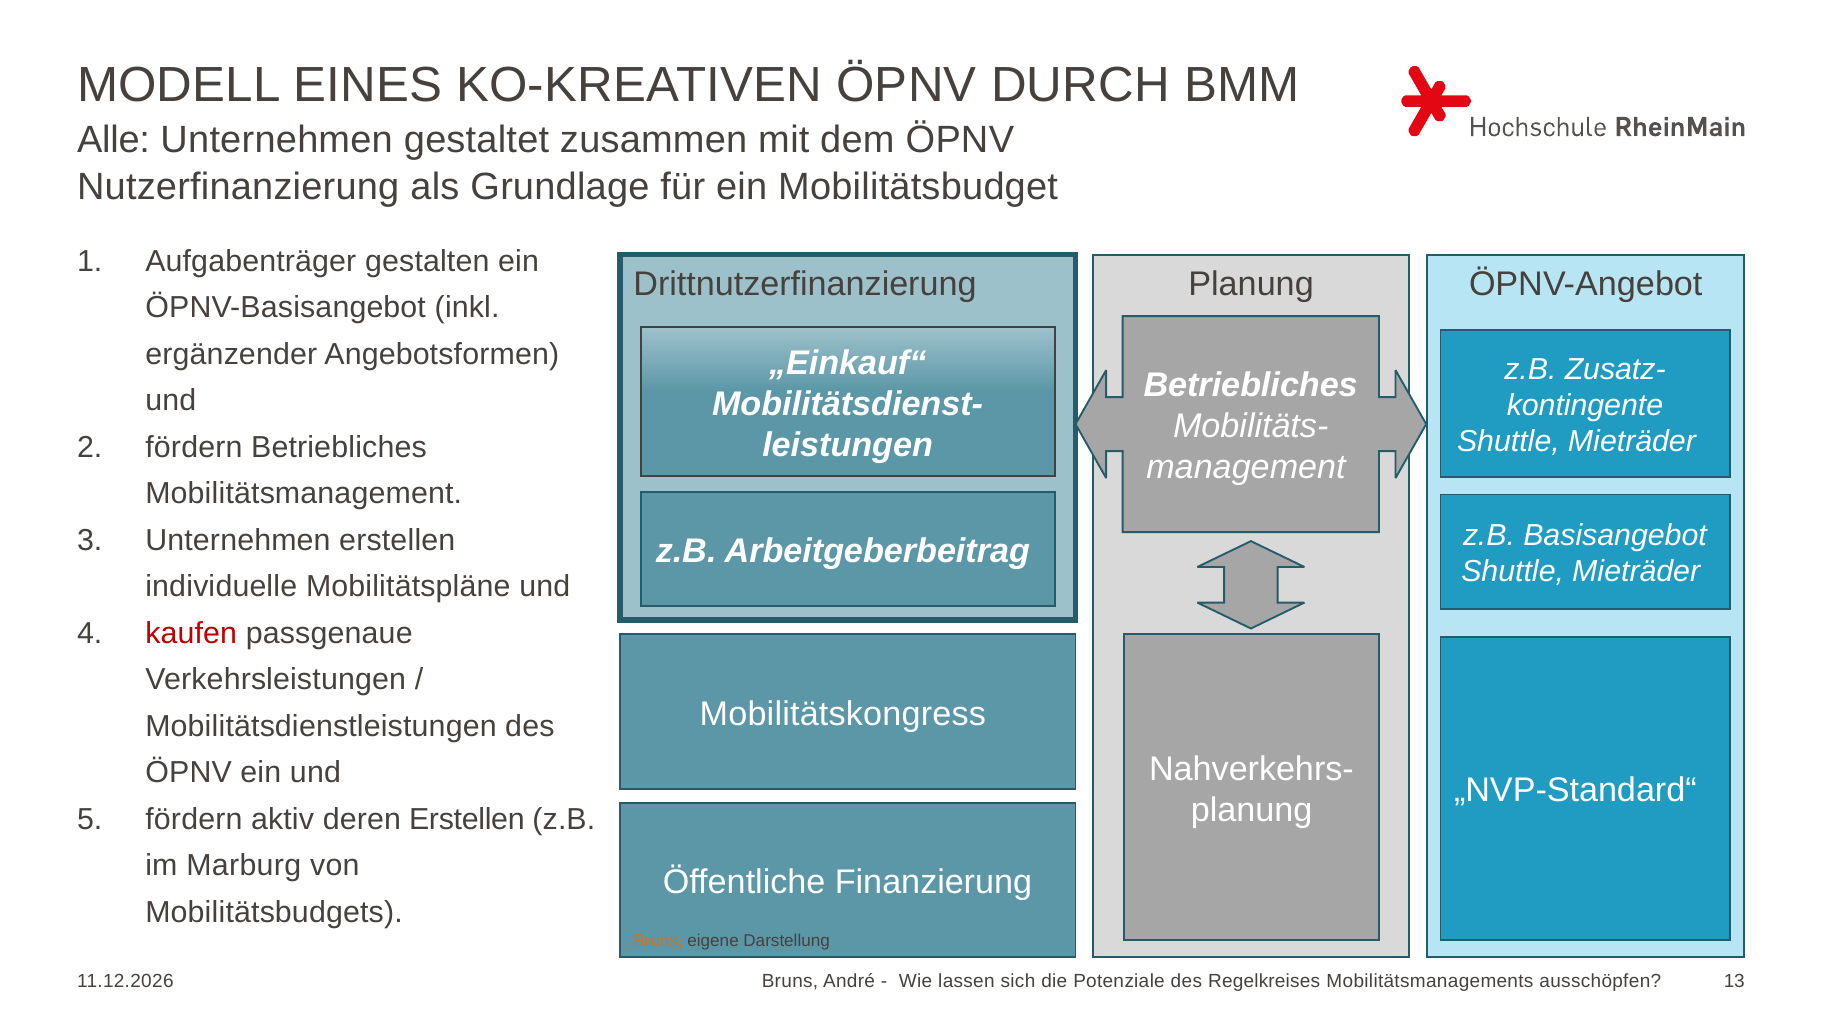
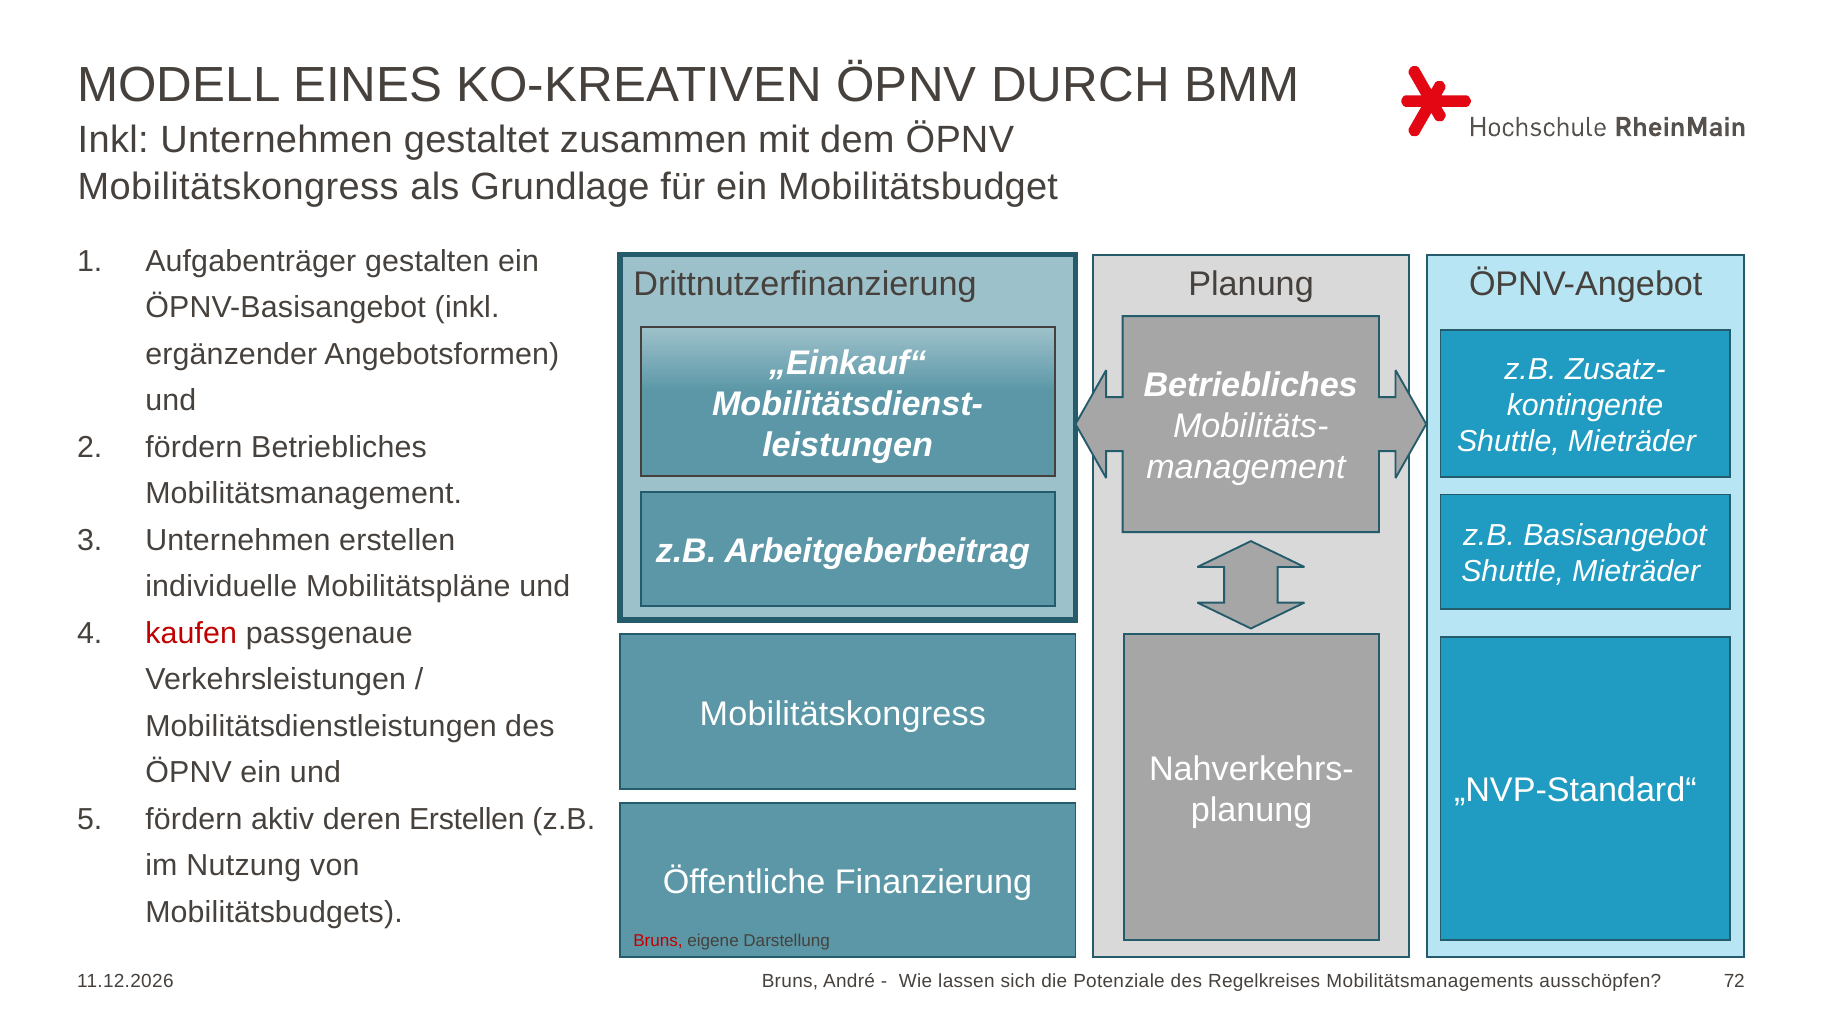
Alle: Alle -> Inkl (113, 140)
Nutzerfinanzierung: Nutzerfinanzierung -> Mobilitätskongress (238, 187)
Marburg: Marburg -> Nutzung (244, 866)
Bruns colour: orange -> red (658, 941)
13: 13 -> 72 (1734, 981)
